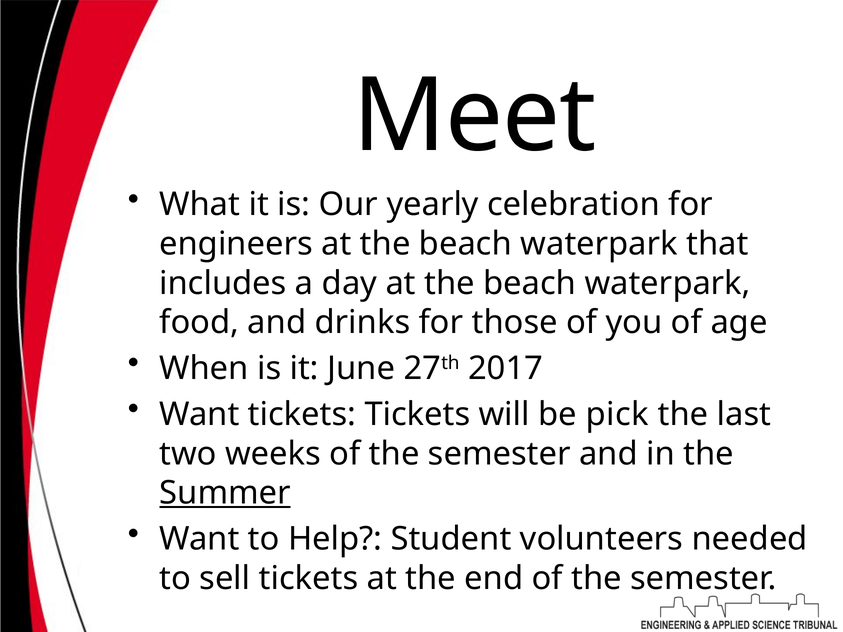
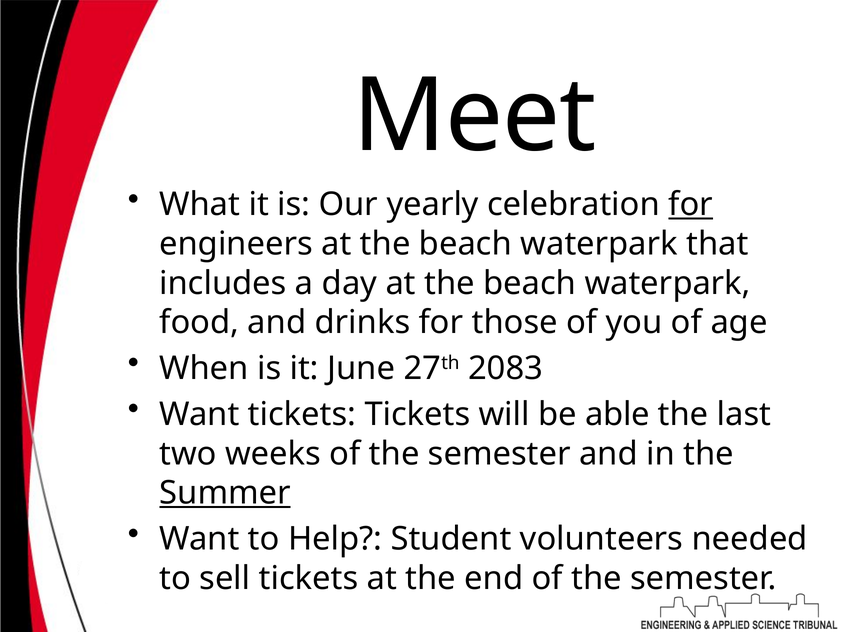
for underline: none -> present (691, 205)
2017: 2017 -> 2083 (506, 369)
pick: pick -> able (618, 415)
